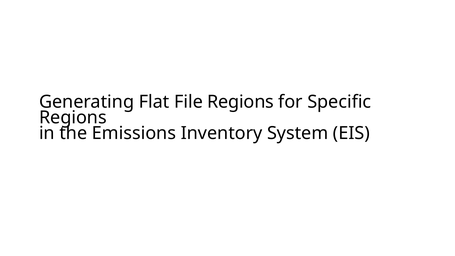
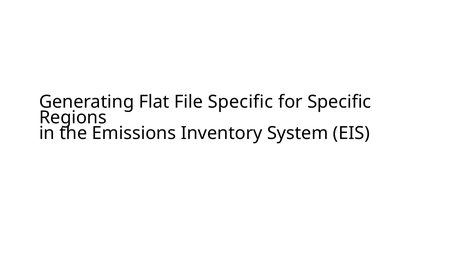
File Regions: Regions -> Specific (240, 102)
